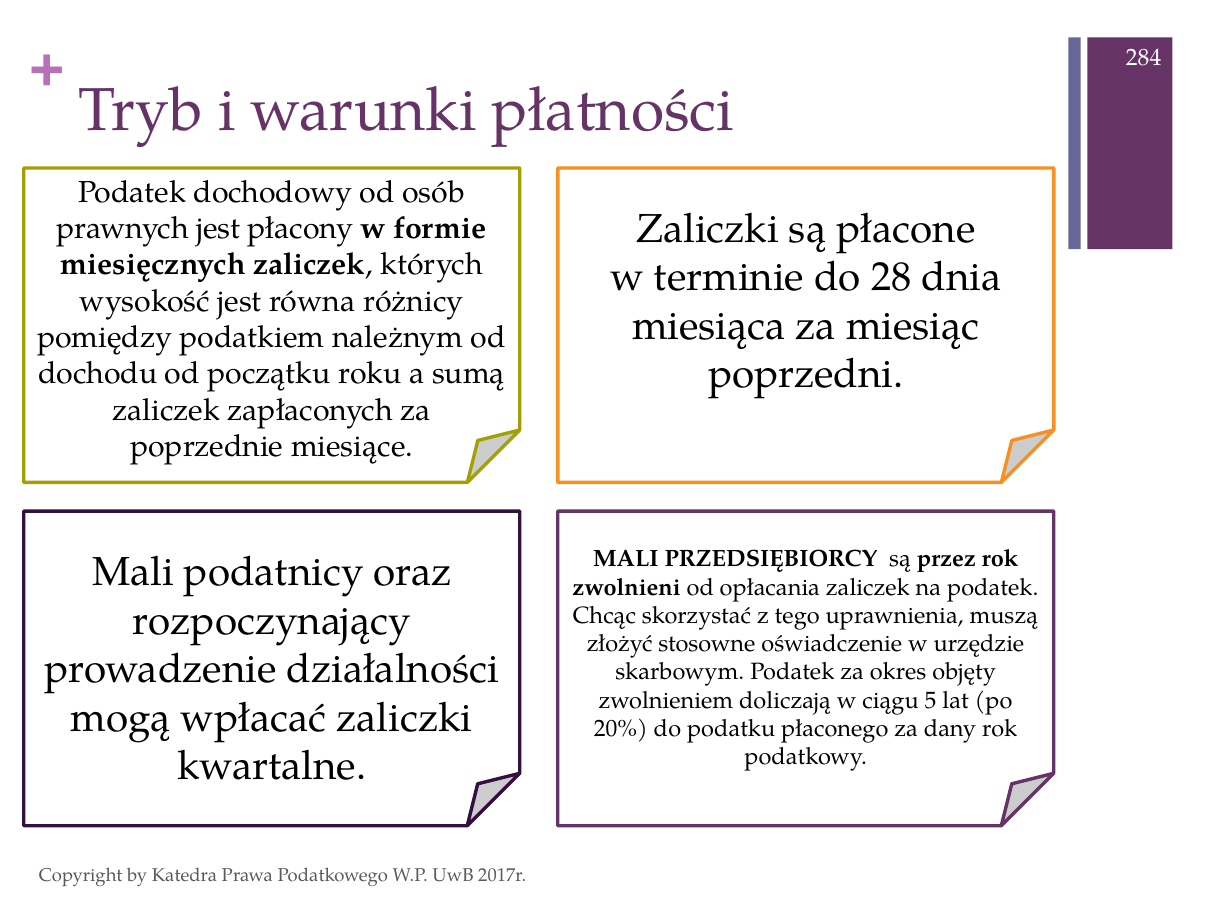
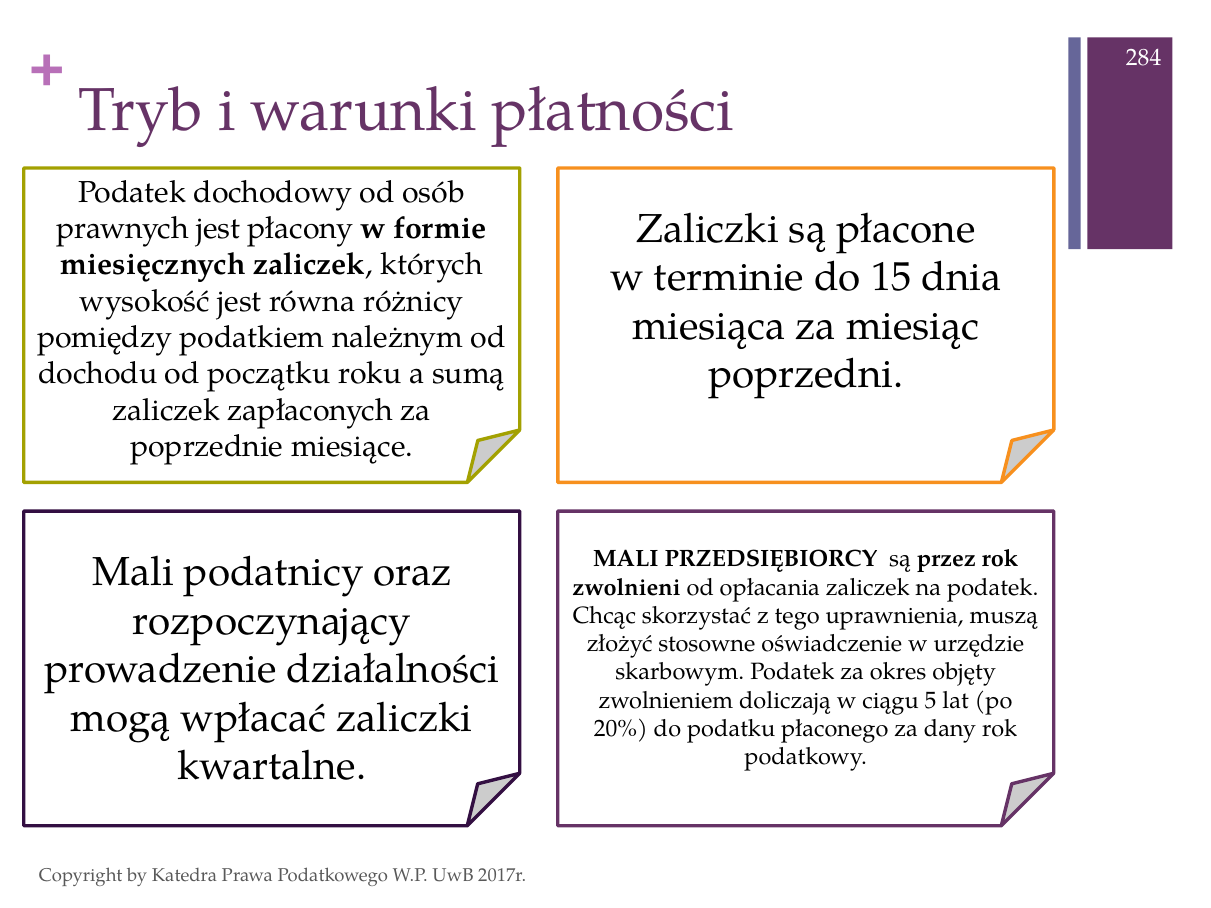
28: 28 -> 15 (891, 278)
